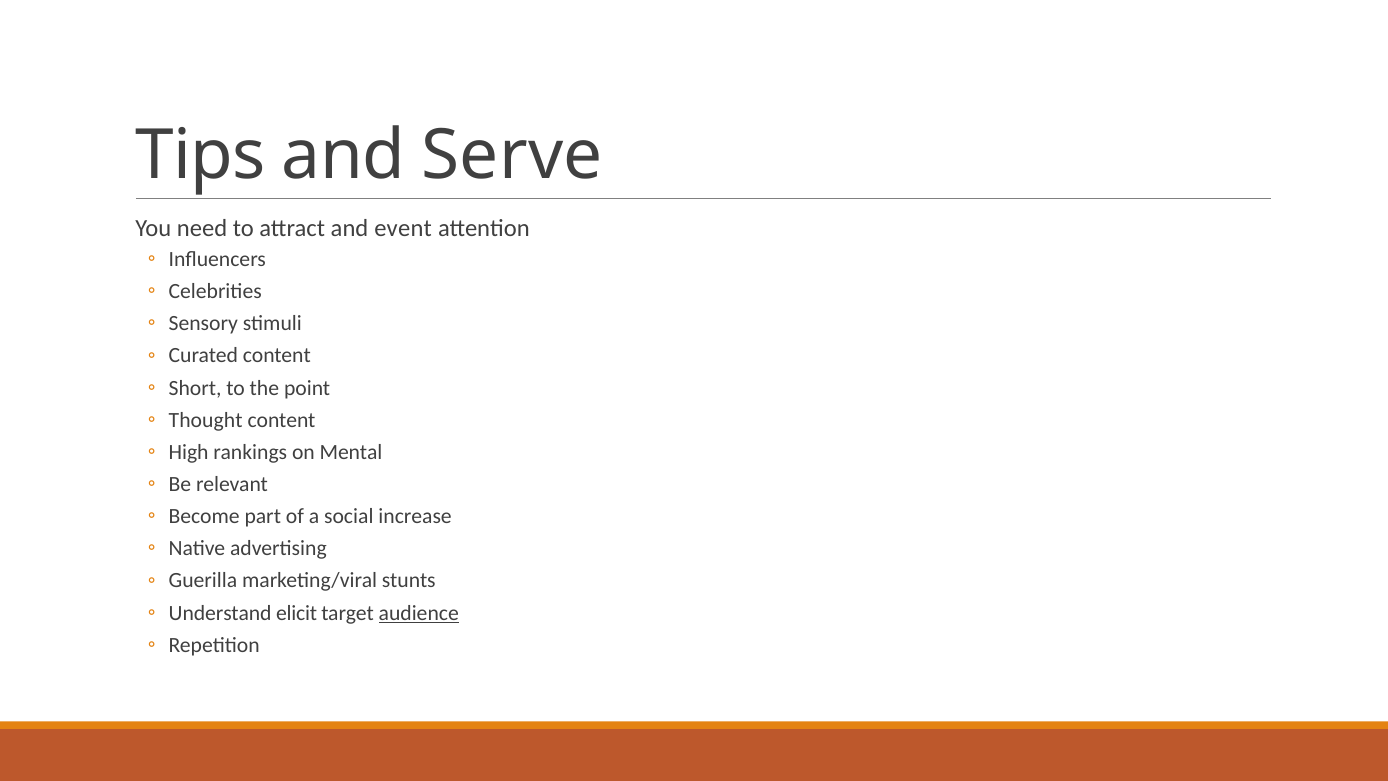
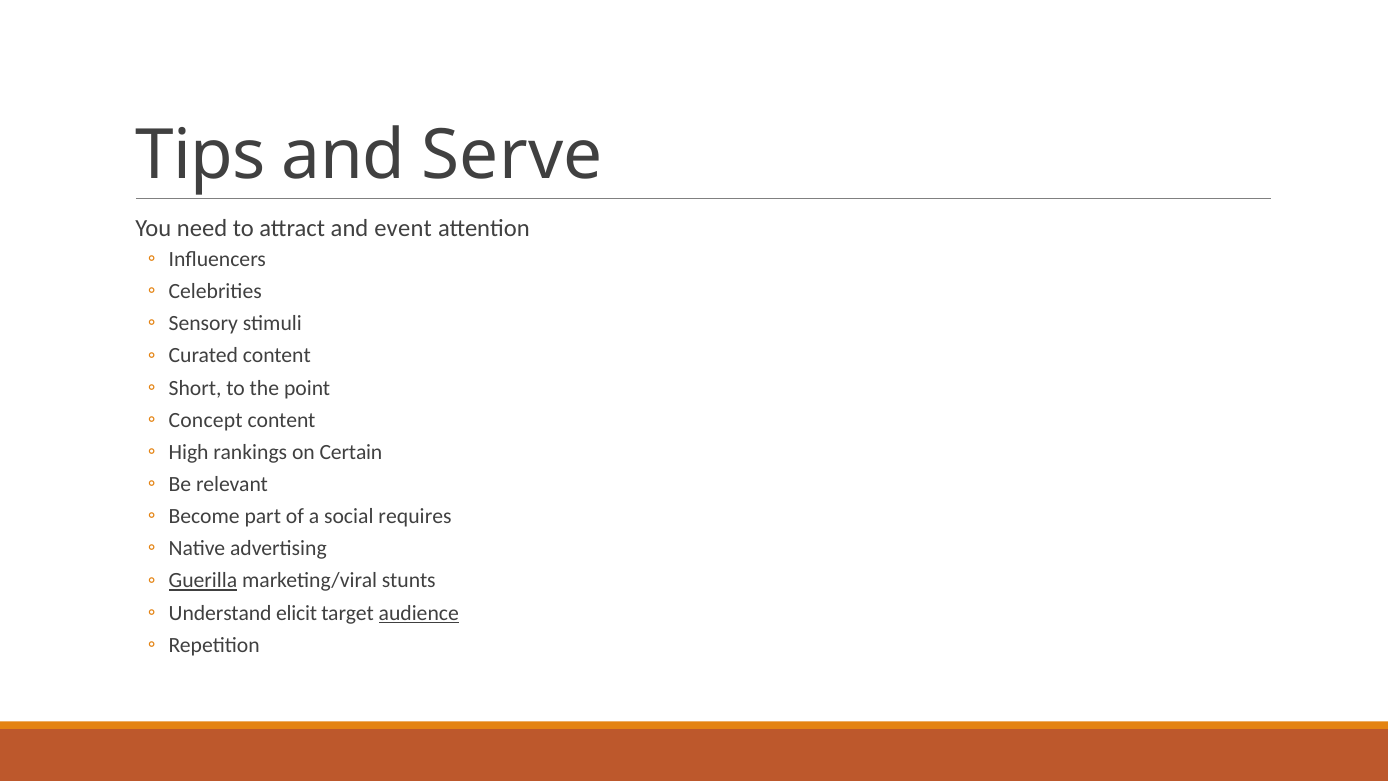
Thought: Thought -> Concept (206, 420)
Mental: Mental -> Certain (351, 452)
increase: increase -> requires (415, 516)
Guerilla underline: none -> present (203, 581)
